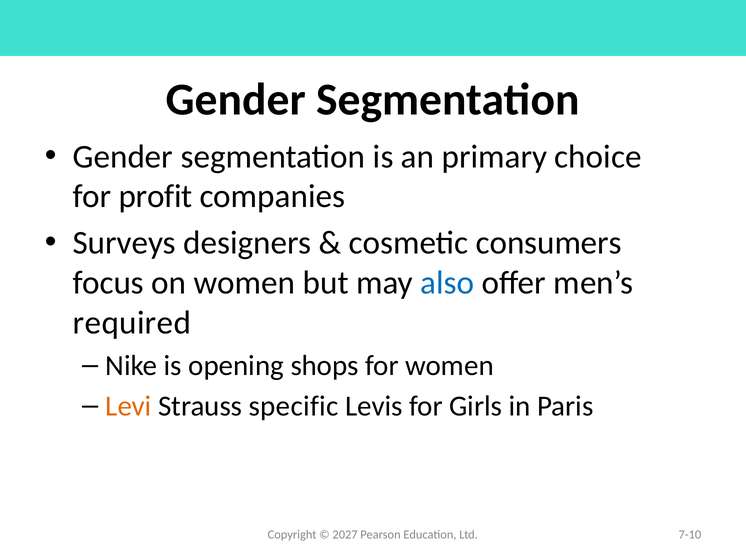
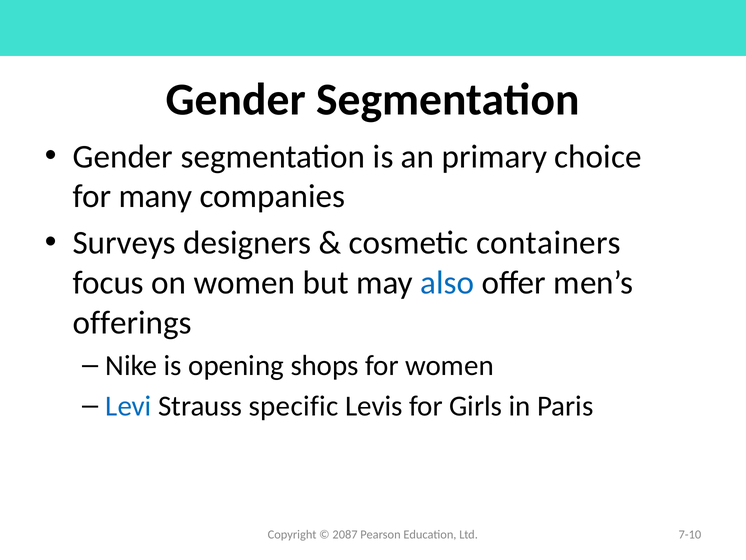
profit: profit -> many (156, 196)
consumers: consumers -> containers (549, 243)
required: required -> offerings (132, 322)
Levi colour: orange -> blue (128, 406)
2027: 2027 -> 2087 (345, 534)
